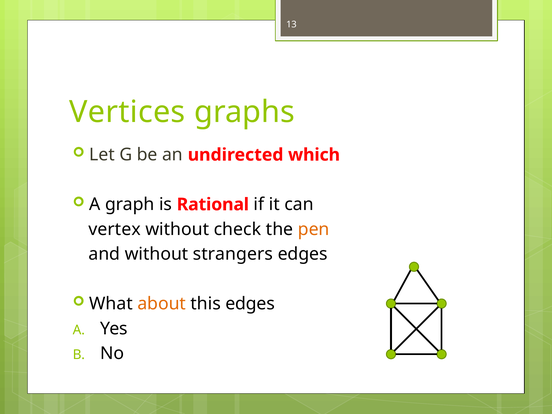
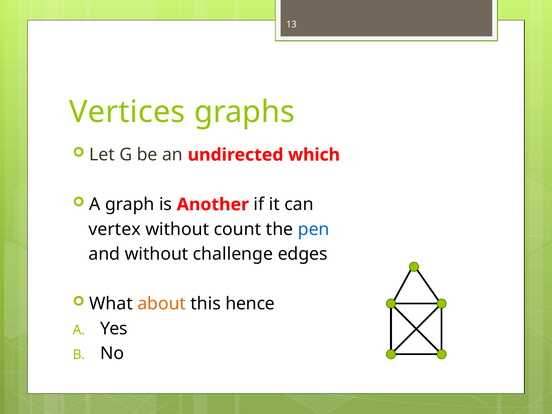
Rational: Rational -> Another (213, 204)
check: check -> count (237, 229)
pen colour: orange -> blue (314, 229)
strangers: strangers -> challenge (233, 254)
this edges: edges -> hence (250, 304)
